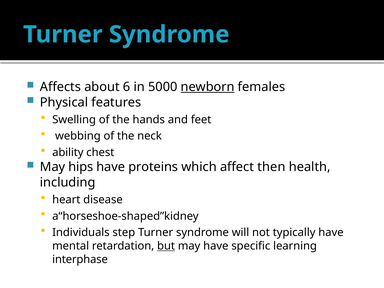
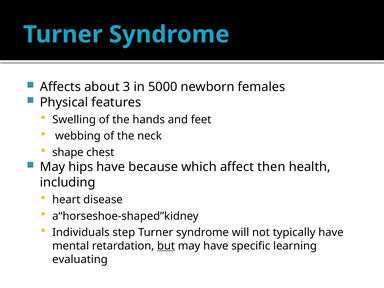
6: 6 -> 3 (127, 87)
newborn underline: present -> none (208, 87)
ability: ability -> shape (68, 152)
proteins: proteins -> because (153, 167)
interphase: interphase -> evaluating (80, 259)
